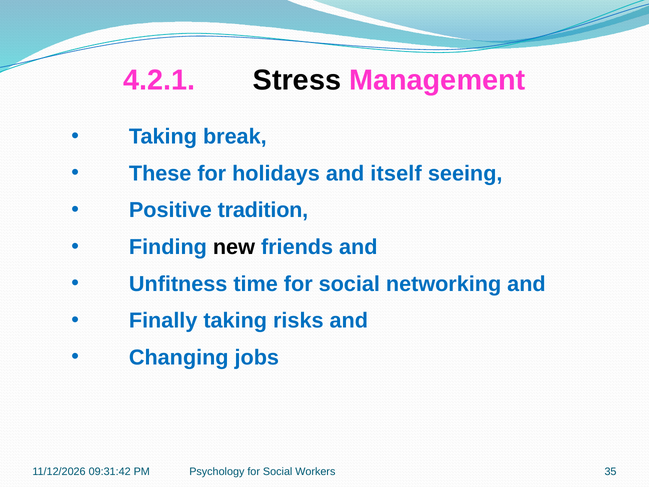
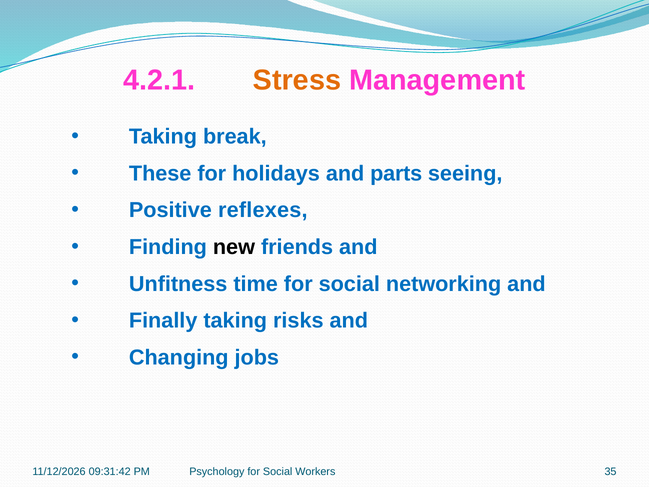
Stress colour: black -> orange (297, 80)
itself: itself -> parts (396, 173)
tradition: tradition -> reflexes (263, 210)
